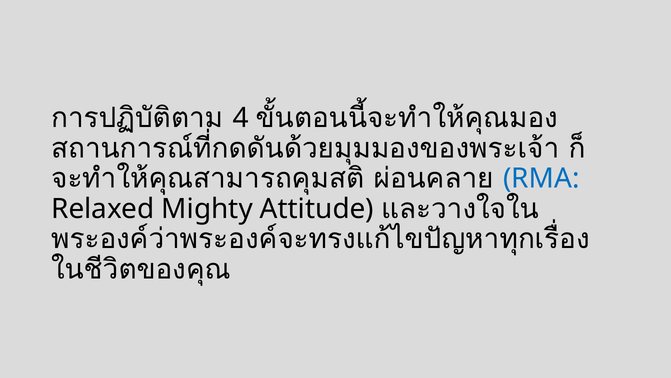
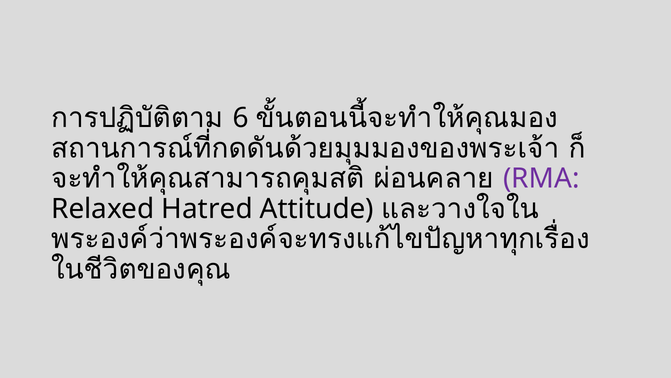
4: 4 -> 6 (241, 118)
RMA colour: blue -> purple (541, 178)
Mighty: Mighty -> Hatred (207, 208)
